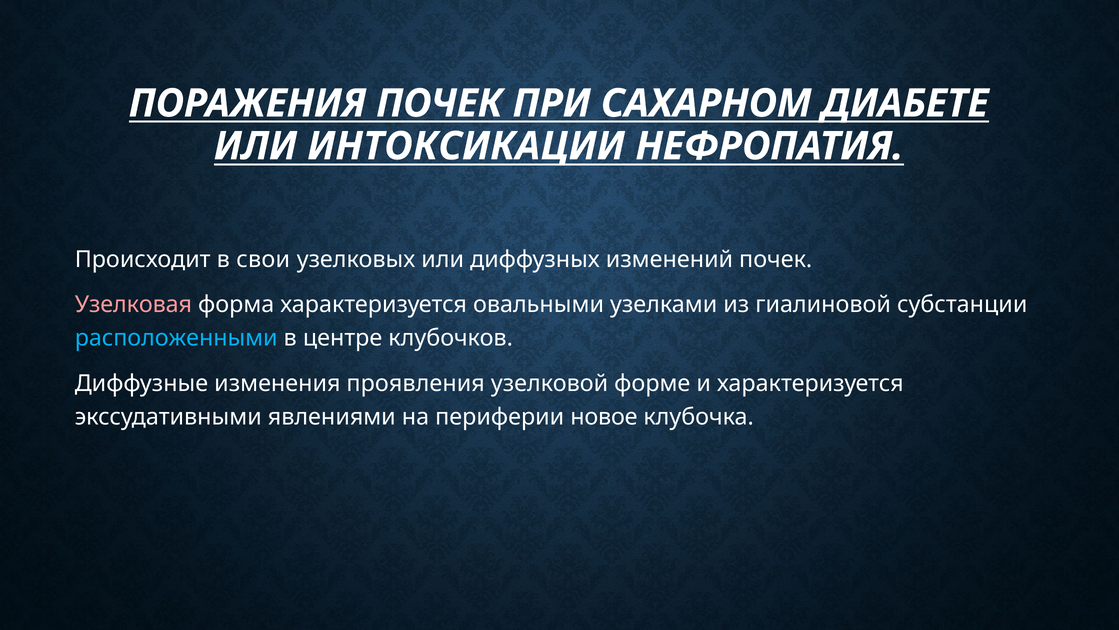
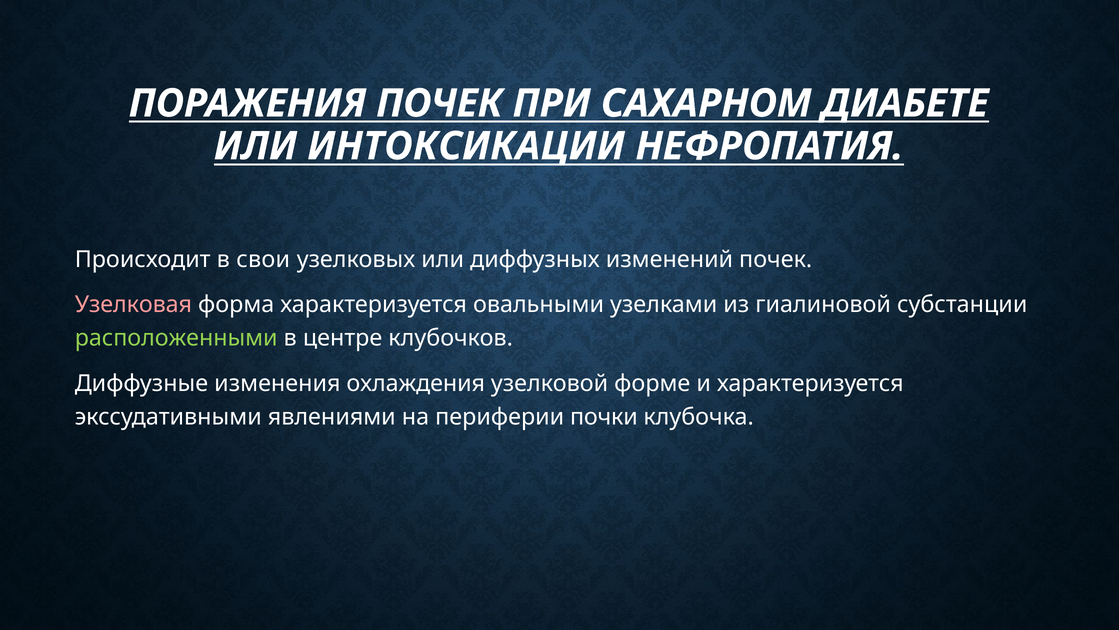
расположенными colour: light blue -> light green (176, 338)
проявления: проявления -> охлаждения (416, 383)
новое: новое -> почки (604, 417)
